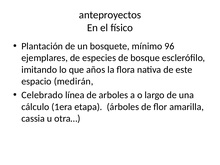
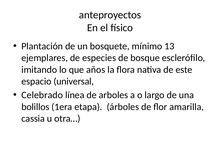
96: 96 -> 13 (169, 46)
medirán: medirán -> universal (74, 81)
cálculo: cálculo -> bolillos (35, 107)
